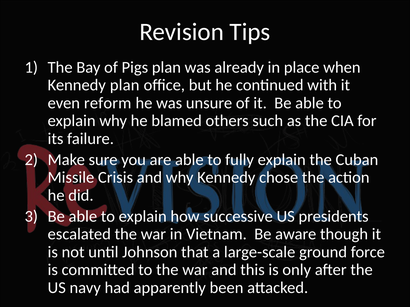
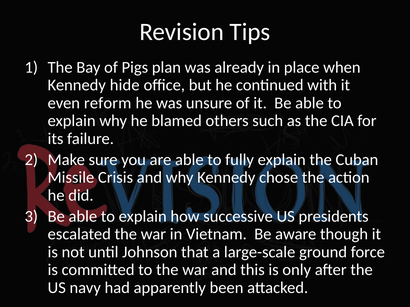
Kennedy plan: plan -> hide (125, 85)
